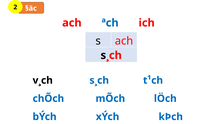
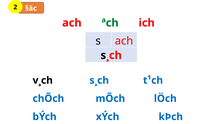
ªch colour: blue -> green (110, 23)
